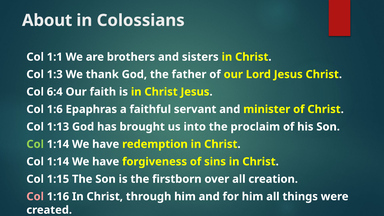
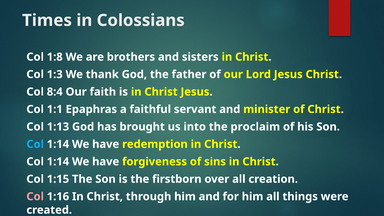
About: About -> Times (47, 20)
1:1: 1:1 -> 1:8 (55, 57)
6:4: 6:4 -> 8:4 (55, 92)
1:6: 1:6 -> 1:1 (55, 109)
Col colour: light green -> light blue (35, 144)
